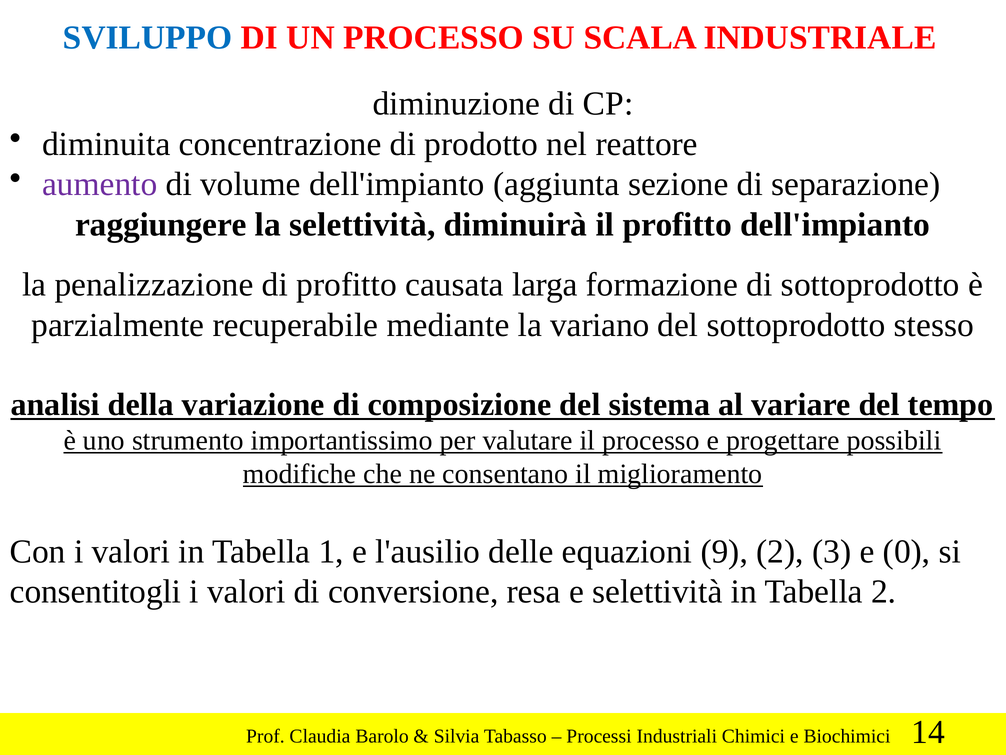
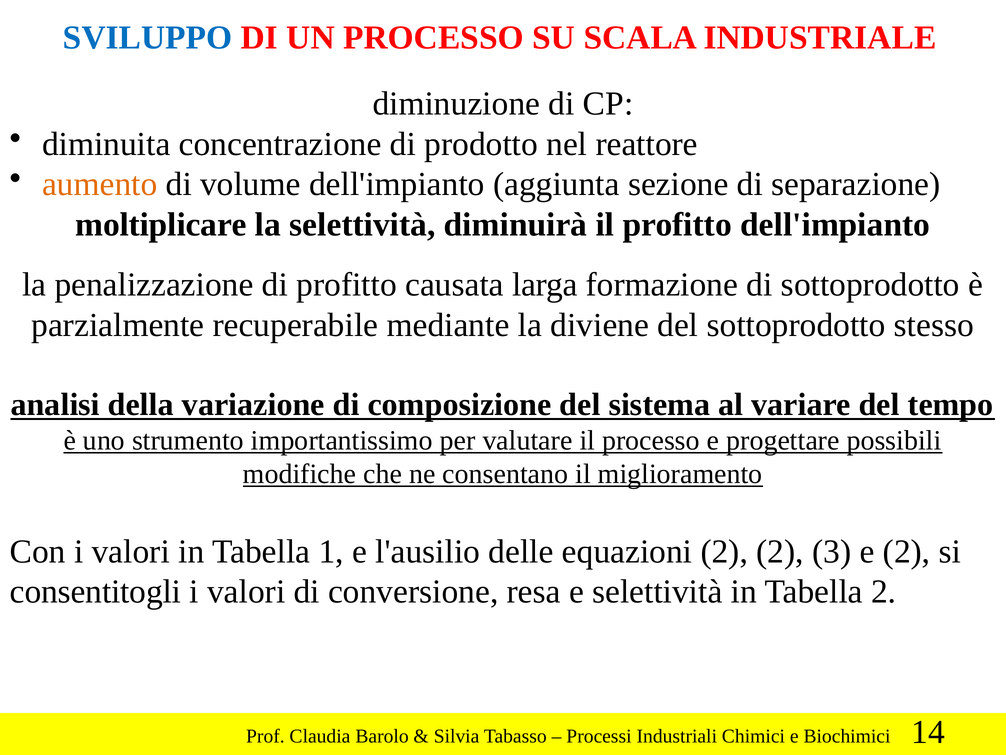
aumento colour: purple -> orange (100, 184)
raggiungere: raggiungere -> moltiplicare (161, 224)
variano: variano -> diviene (600, 325)
equazioni 9: 9 -> 2 (724, 551)
e 0: 0 -> 2 (907, 551)
